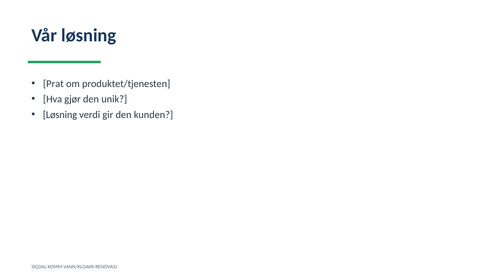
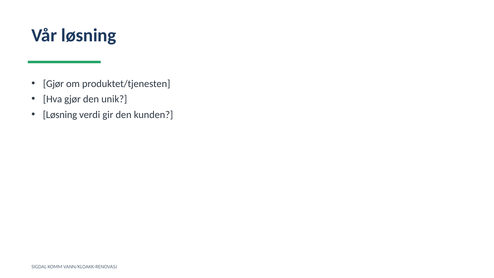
Prat: Prat -> Gjør (53, 84)
